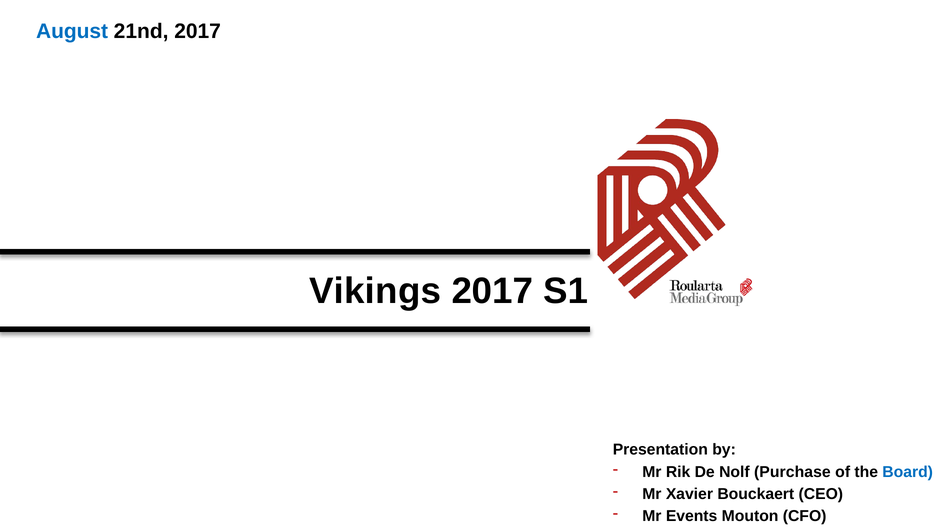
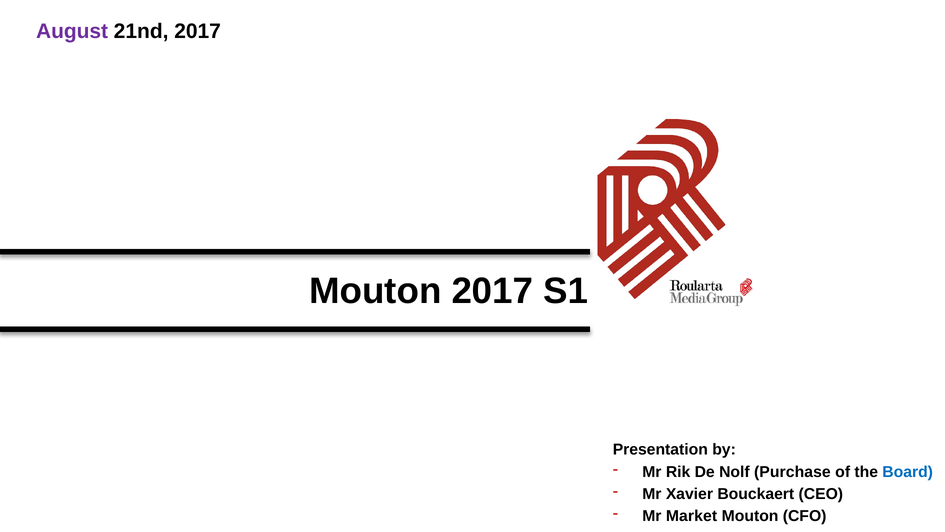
August colour: blue -> purple (72, 31)
Vikings: Vikings -> Mouton (375, 291)
Events: Events -> Market (692, 516)
